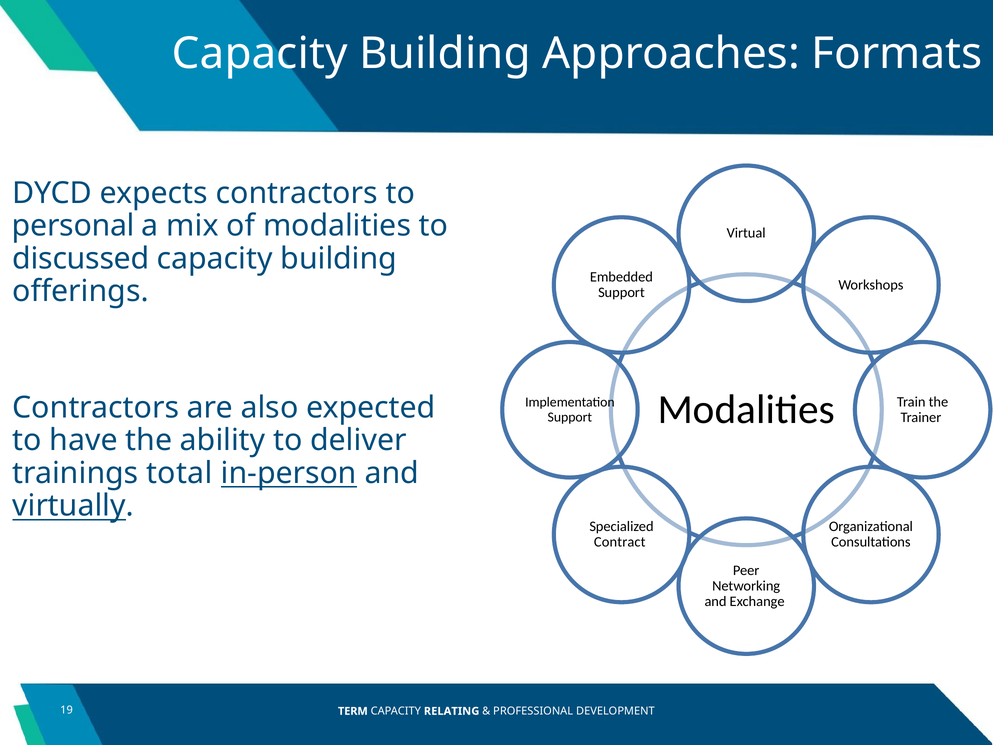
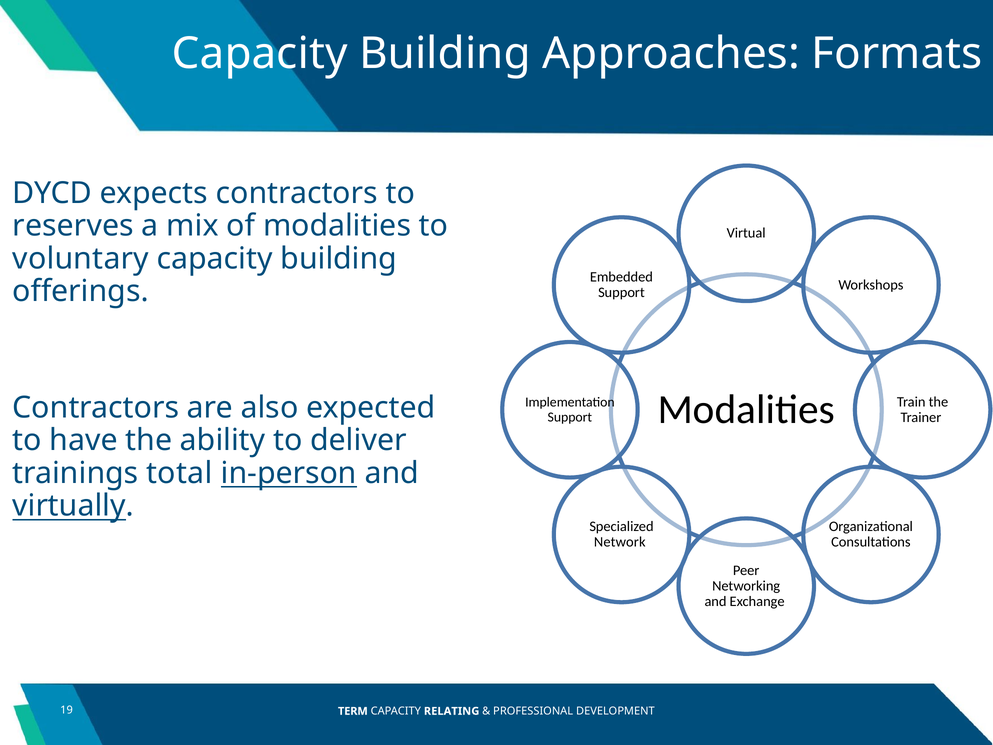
personal: personal -> reserves (73, 226)
discussed: discussed -> voluntary (81, 258)
Contract: Contract -> Network (620, 542)
